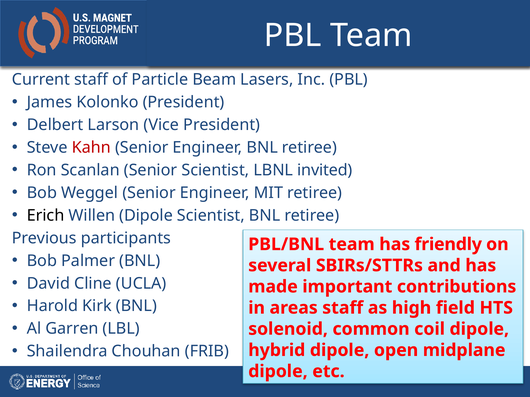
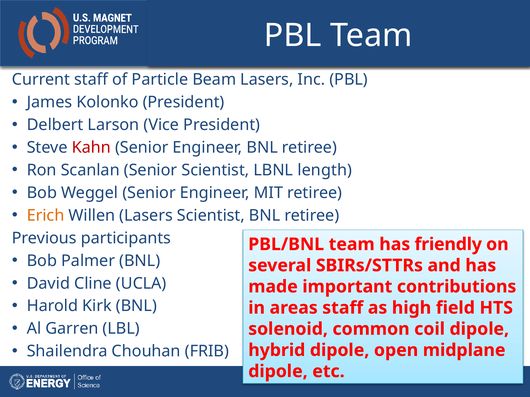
invited: invited -> length (325, 170)
Erich colour: black -> orange (46, 216)
Willen Dipole: Dipole -> Lasers (146, 216)
